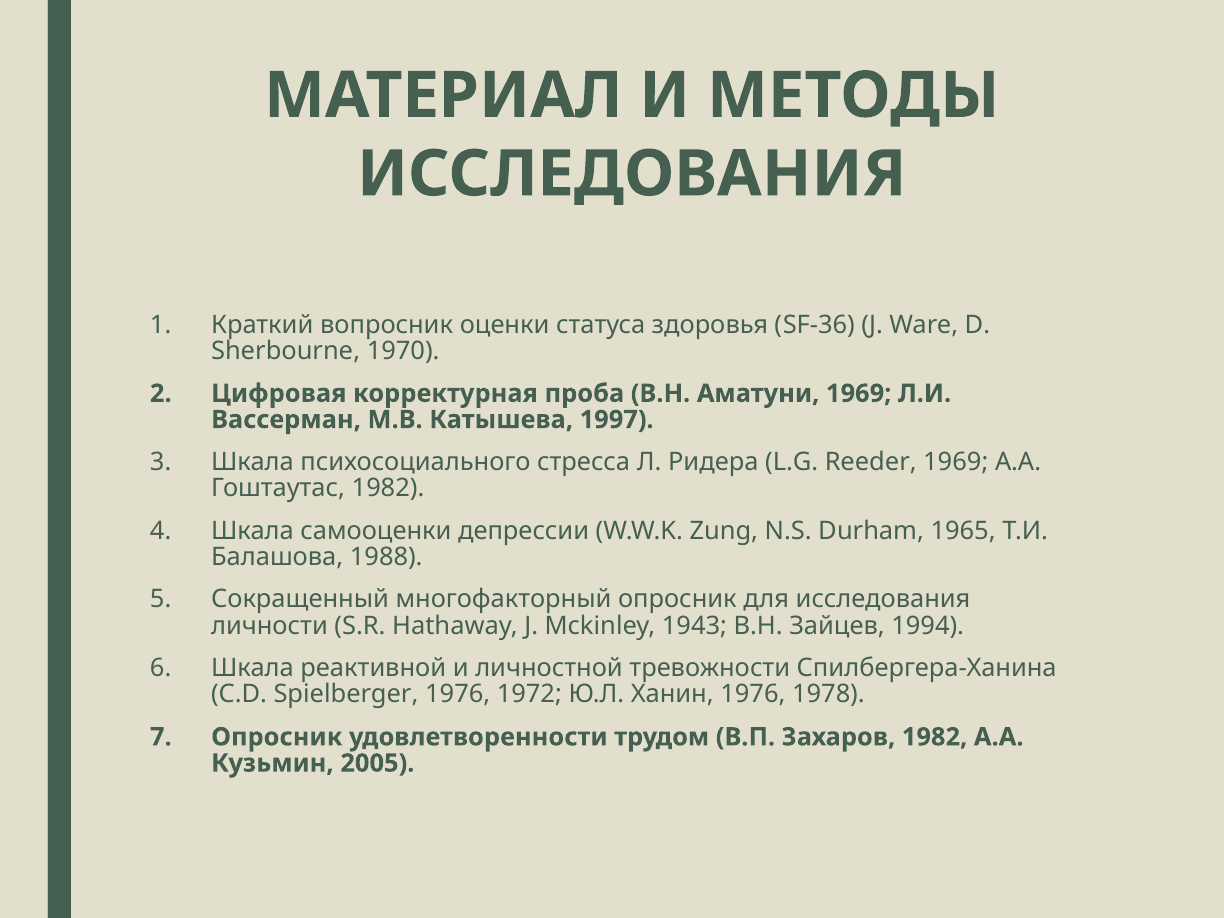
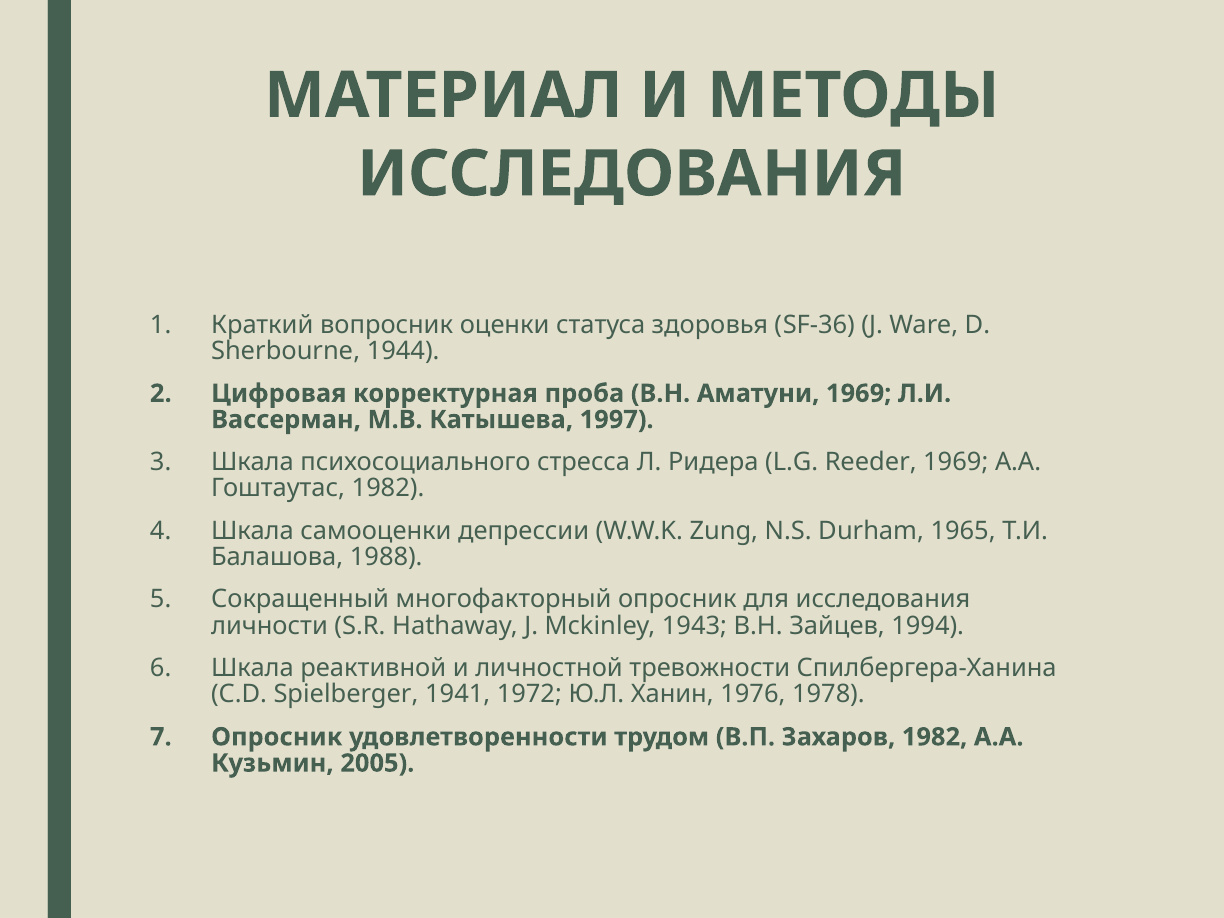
1970: 1970 -> 1944 (403, 351)
Spielberger 1976: 1976 -> 1941 (458, 695)
